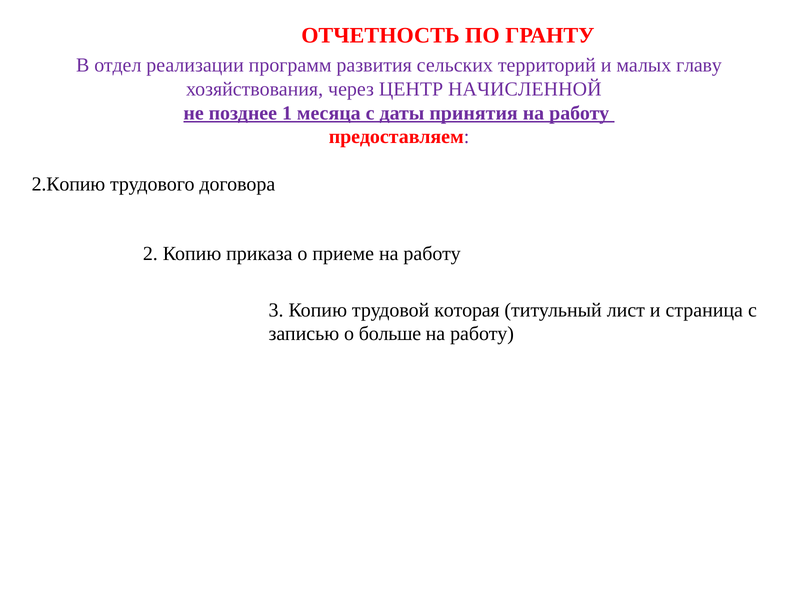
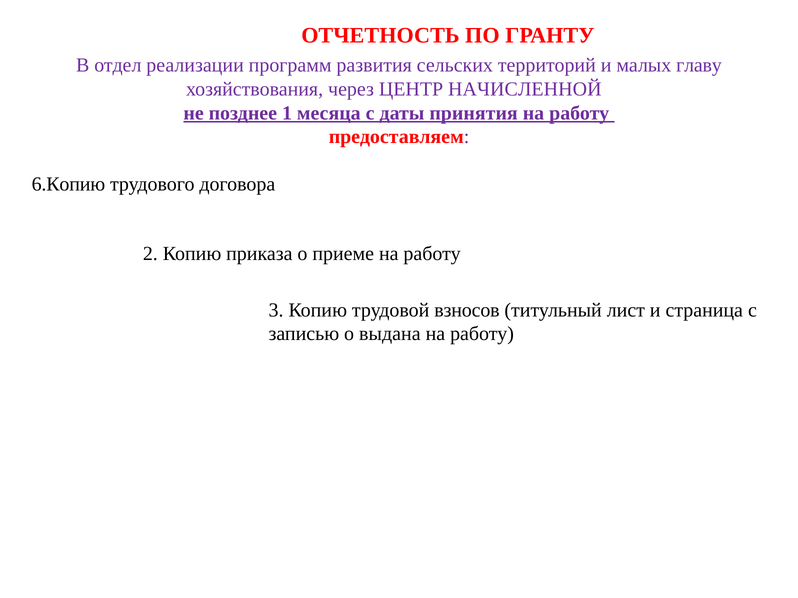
2.Копию: 2.Копию -> 6.Копию (68, 185)
которая: которая -> взносов (467, 310)
больше: больше -> выдана (390, 334)
